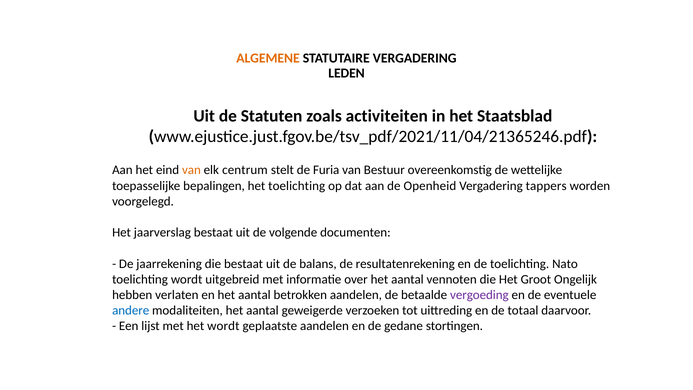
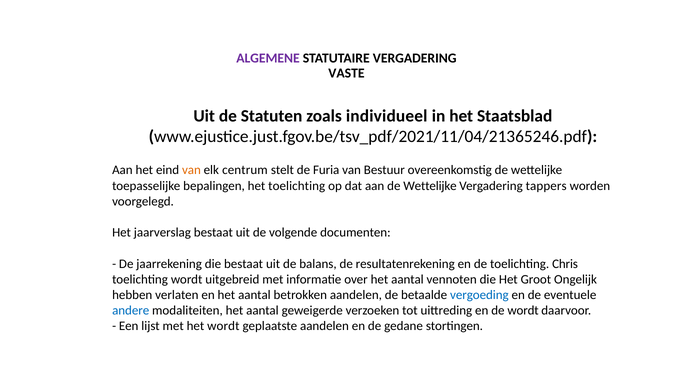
ALGEMENE colour: orange -> purple (268, 58)
LEDEN: LEDEN -> VASTE (346, 73)
activiteiten: activiteiten -> individueel (387, 116)
aan de Openheid: Openheid -> Wettelijke (430, 186)
Nato: Nato -> Chris (565, 264)
vergoeding colour: purple -> blue (479, 295)
de totaal: totaal -> wordt (523, 310)
